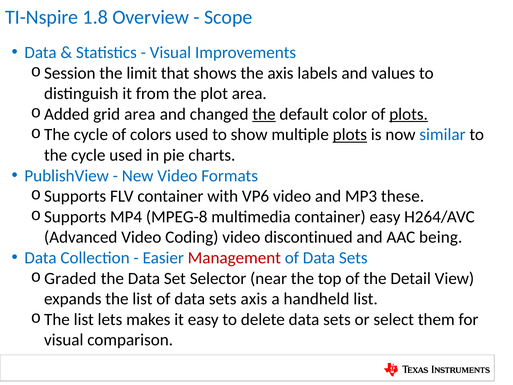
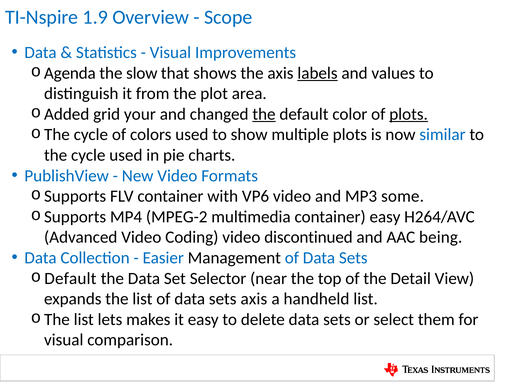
1.8: 1.8 -> 1.9 (95, 17)
Session: Session -> Agenda (70, 73)
limit: limit -> slow (142, 73)
labels underline: none -> present (317, 73)
grid area: area -> your (140, 114)
plots underline: present -> none (350, 135)
these: these -> some (403, 196)
MPEG-8: MPEG-8 -> MPEG-2 (177, 217)
Management colour: red -> black (234, 258)
Graded: Graded -> Default (70, 278)
